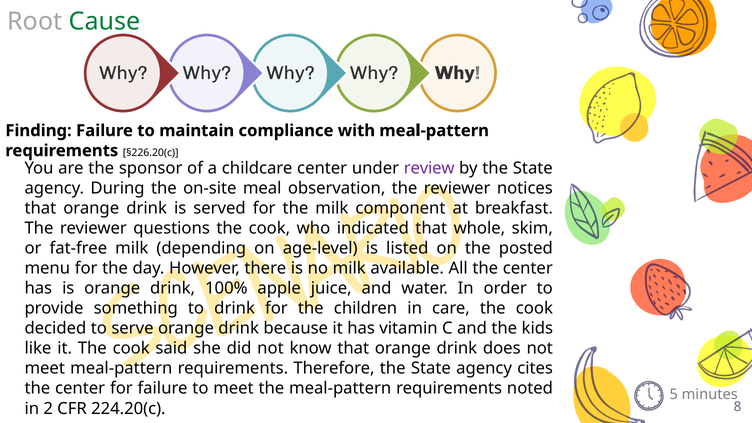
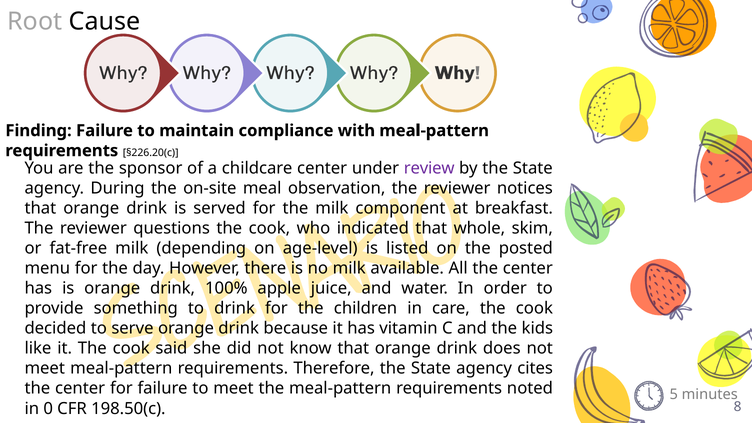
Cause colour: green -> black (105, 21)
2: 2 -> 0 (48, 409)
224.20(c: 224.20(c -> 198.50(c (128, 409)
